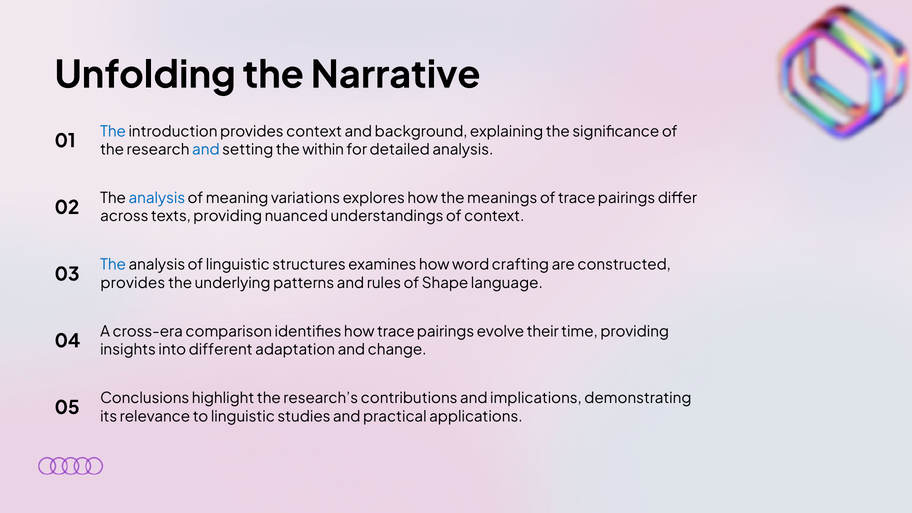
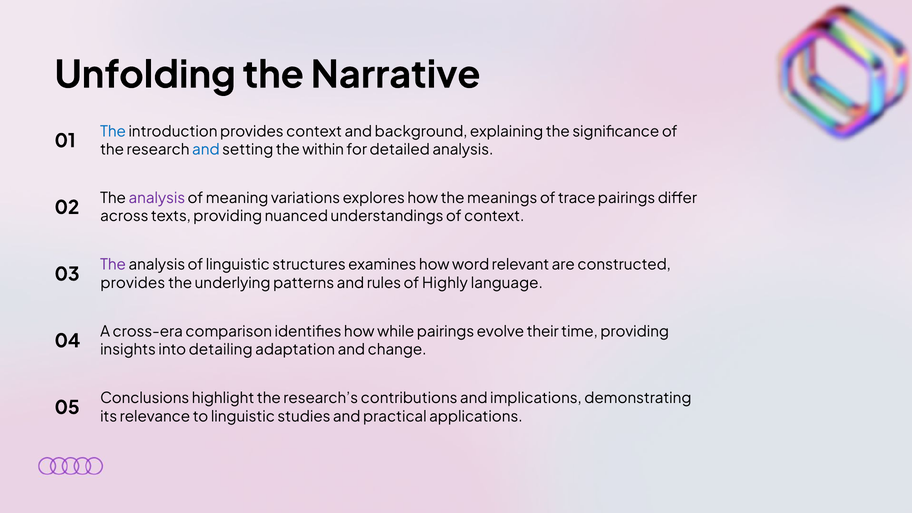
analysis colour: blue -> purple (157, 198)
The colour: blue -> purple (113, 265)
crafting: crafting -> relevant (520, 265)
Shape: Shape -> Highly (445, 283)
how trace: trace -> while (396, 332)
different: different -> detailing (221, 350)
